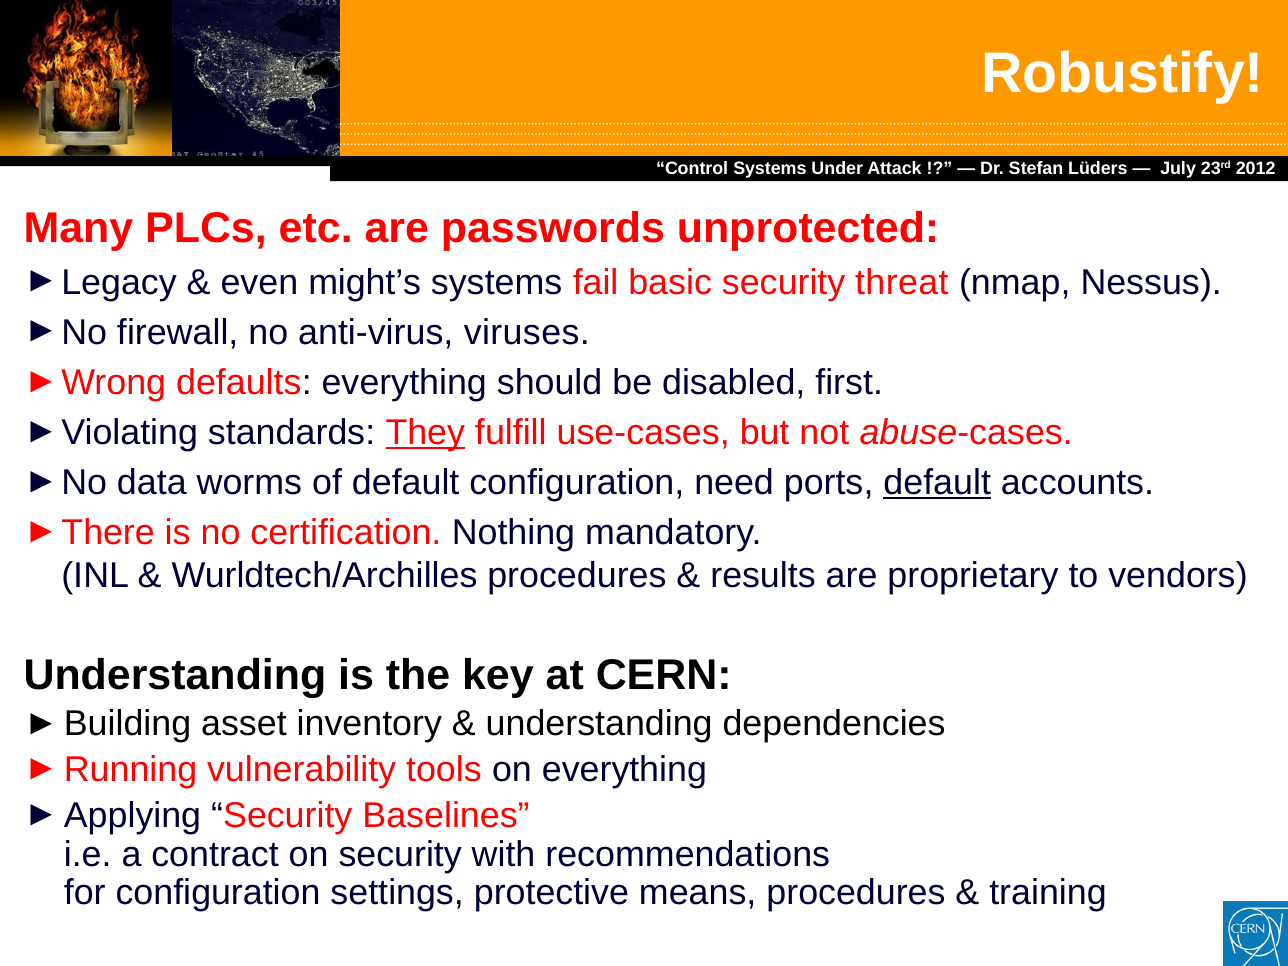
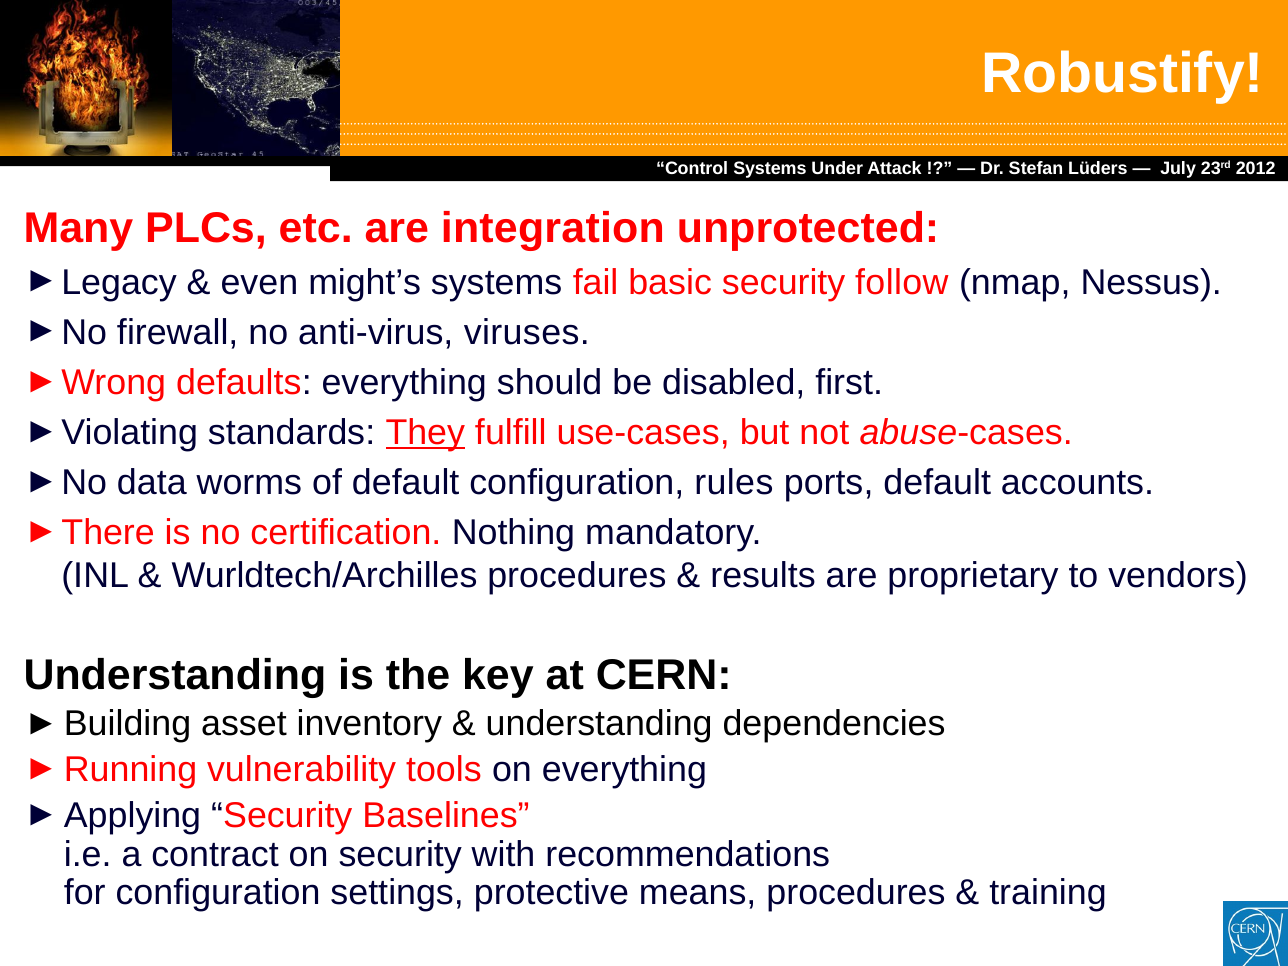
passwords: passwords -> integration (553, 228)
threat: threat -> follow (902, 282)
need: need -> rules (734, 483)
default underline: present -> none (937, 483)
